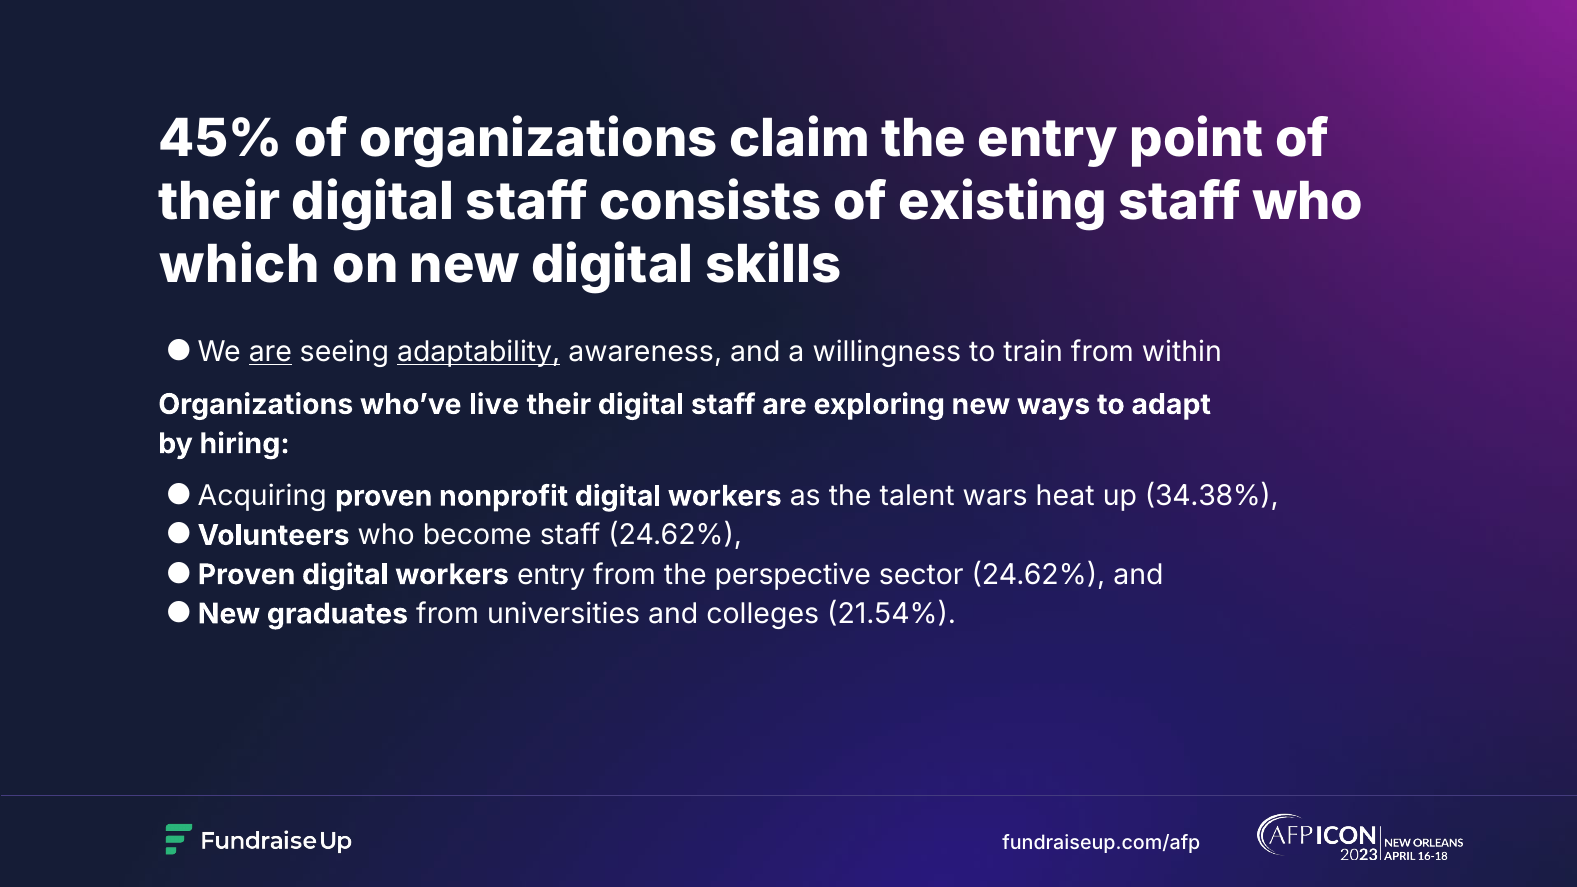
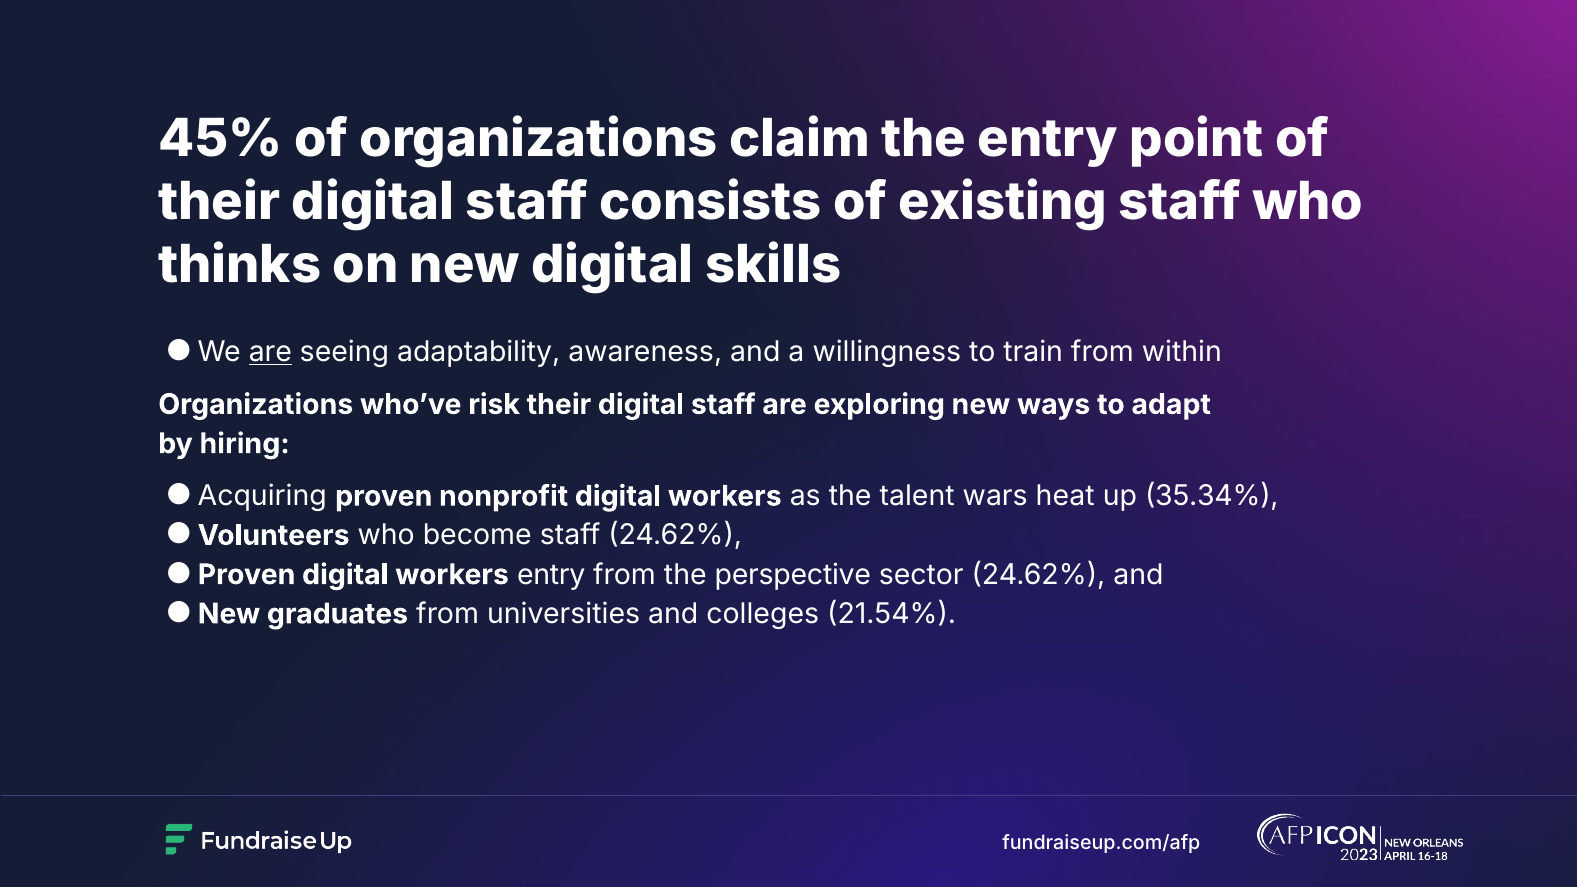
which: which -> thinks (240, 265)
adaptability underline: present -> none (479, 352)
live: live -> risk (494, 405)
34.38%: 34.38% -> 35.34% (1212, 496)
